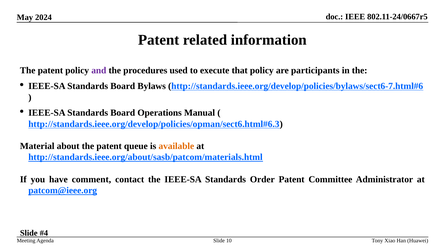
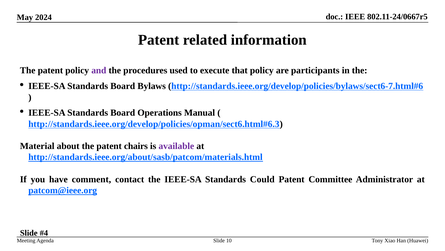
queue: queue -> chairs (136, 146)
available colour: orange -> purple (176, 146)
Order: Order -> Could (262, 179)
